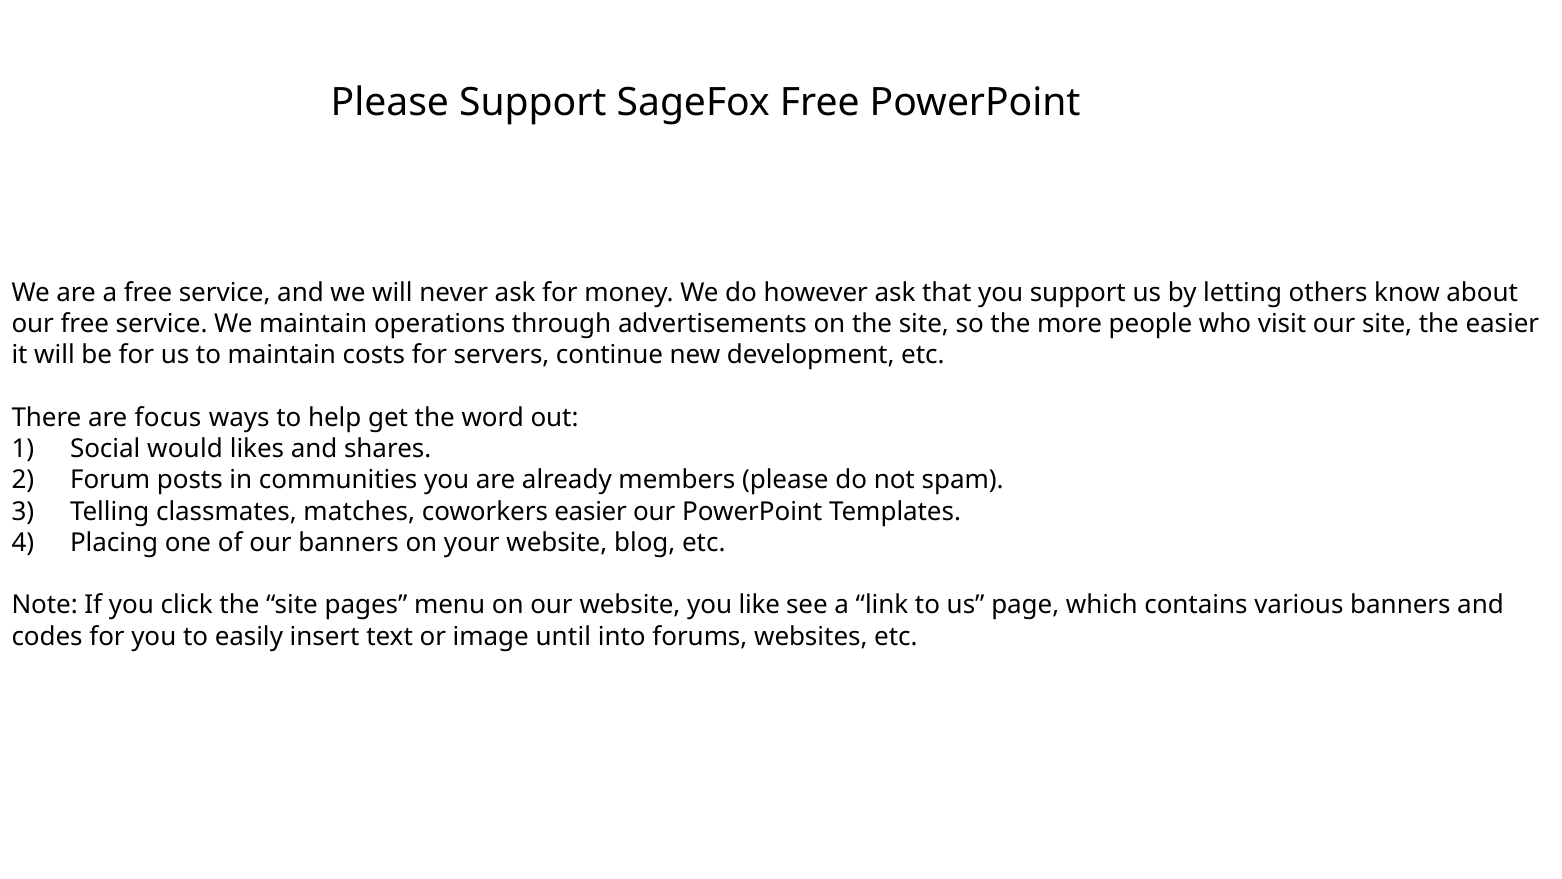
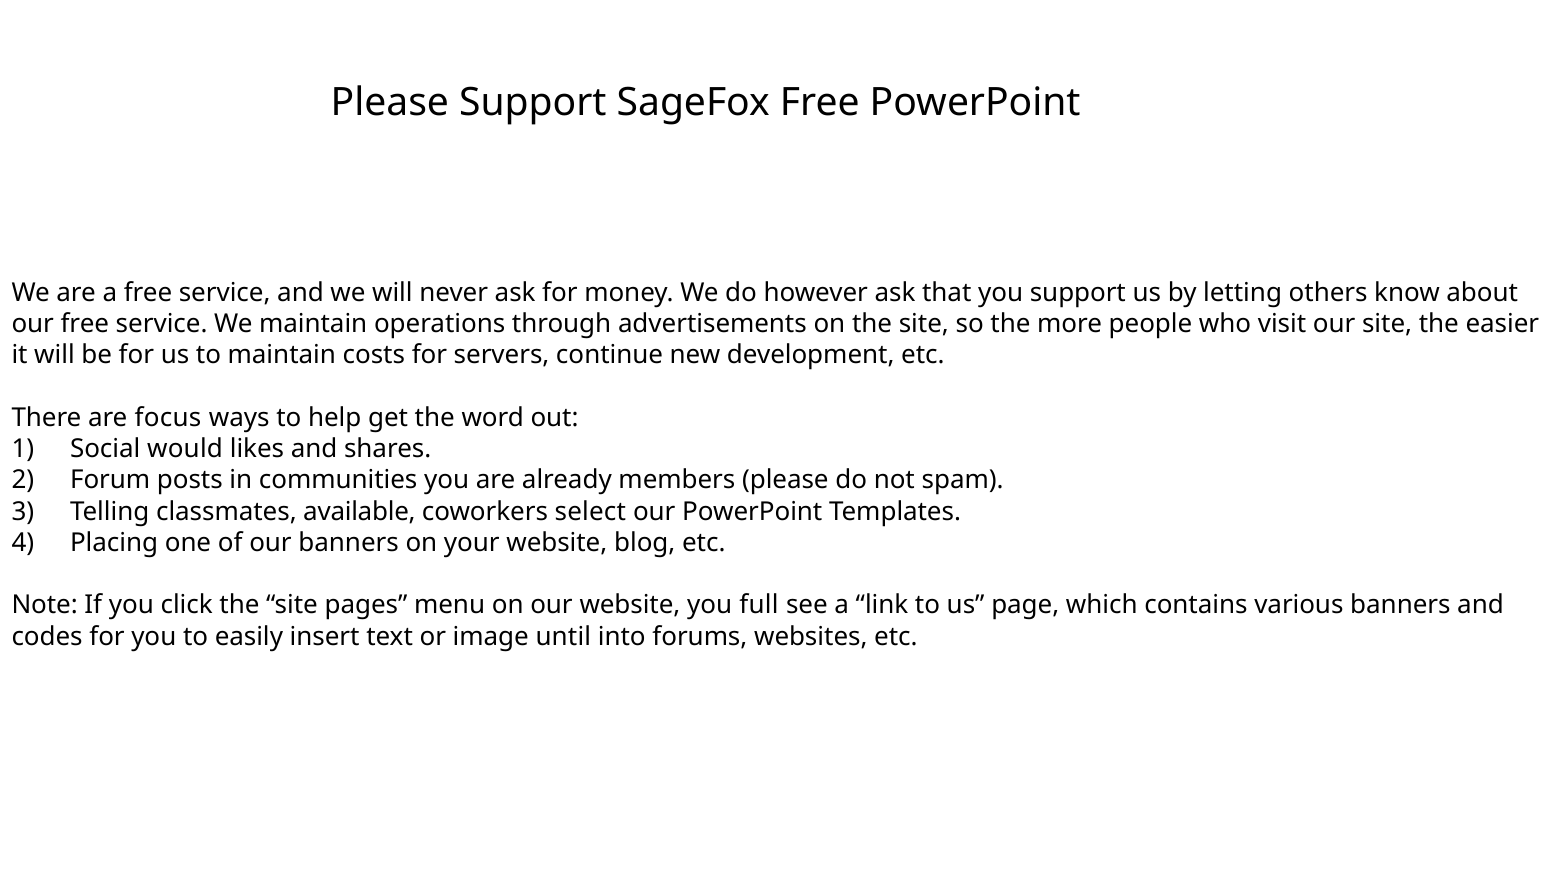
matches: matches -> available (359, 511)
coworkers easier: easier -> select (590, 511)
like: like -> full (759, 605)
